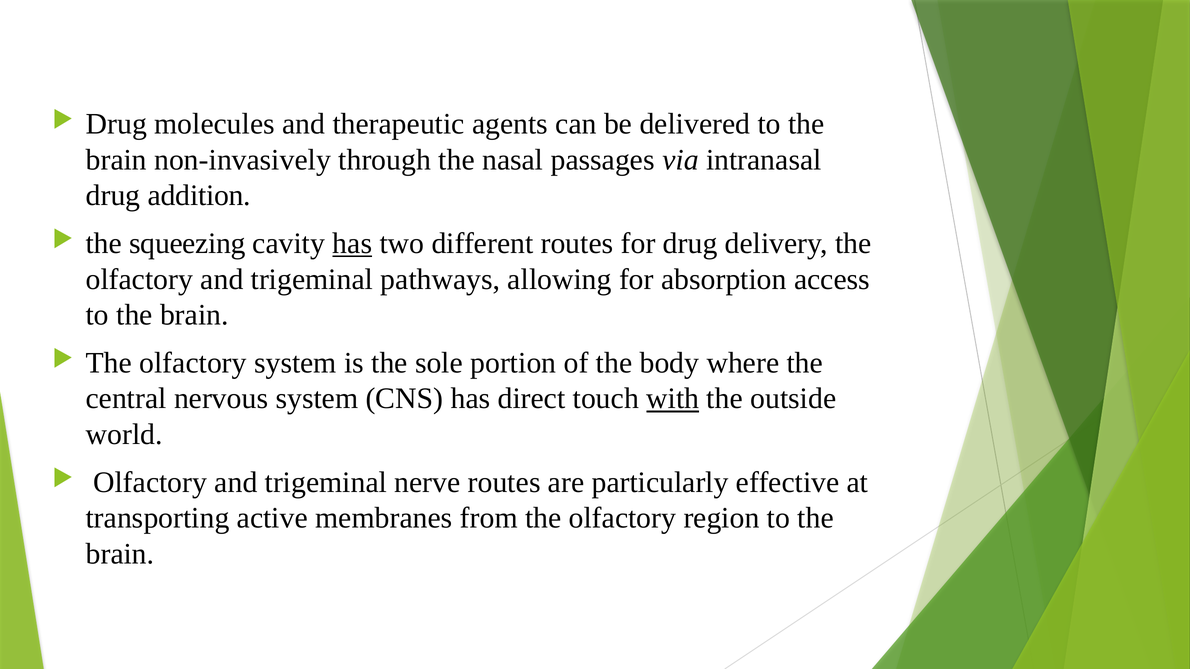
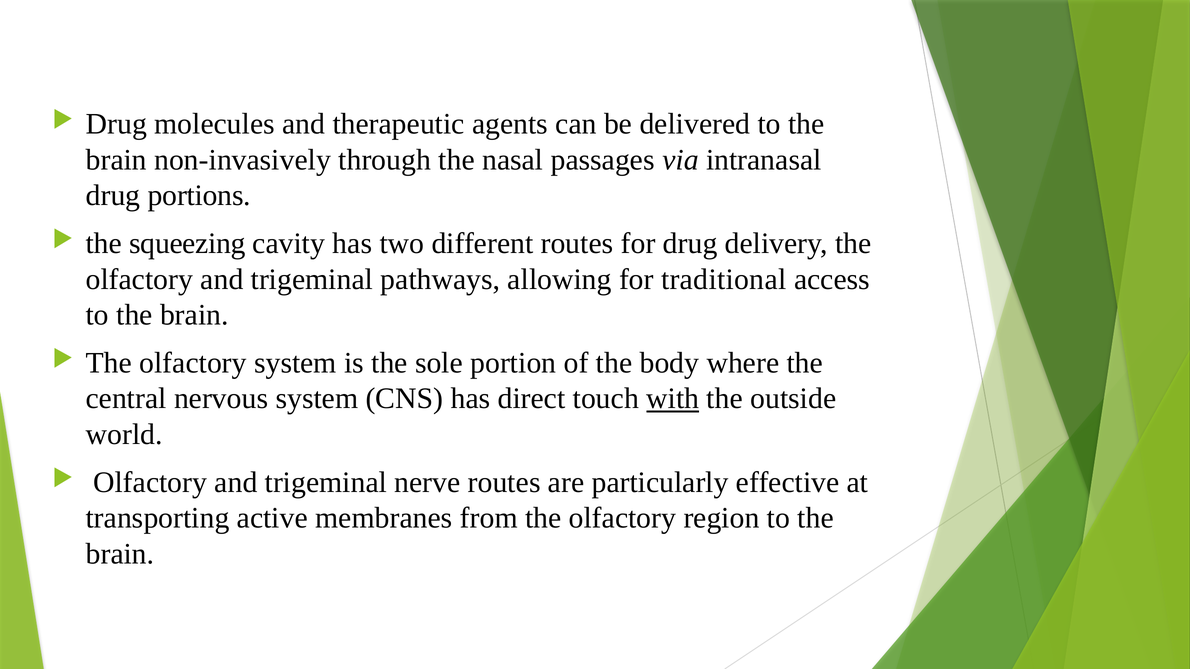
addition: addition -> portions (199, 196)
has underline: present -> none (352, 244)
absorption: absorption -> traditional (724, 279)
